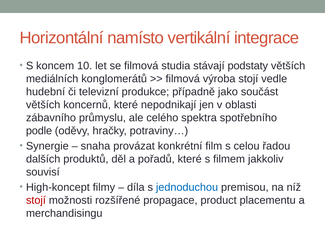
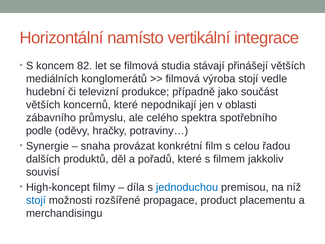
10: 10 -> 82 (85, 66)
podstaty: podstaty -> přinášejí (248, 66)
stojí colour: red -> blue (36, 200)
